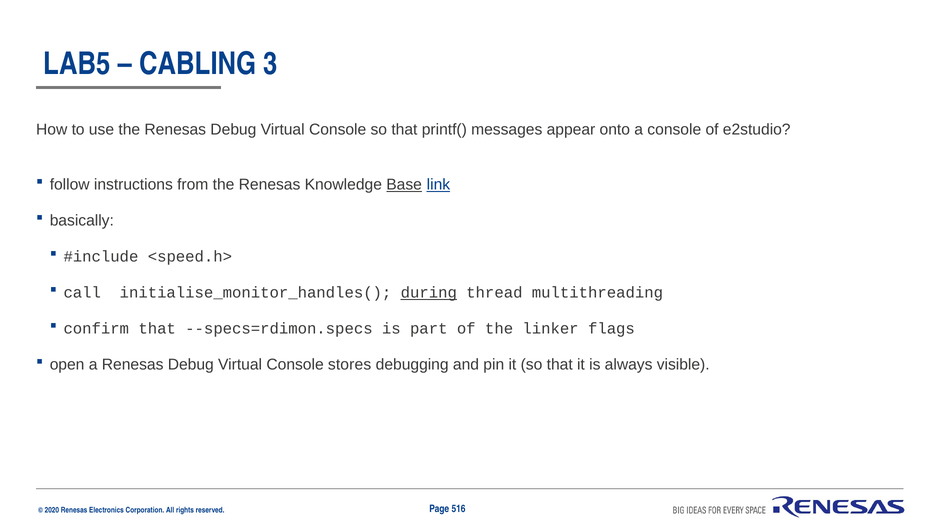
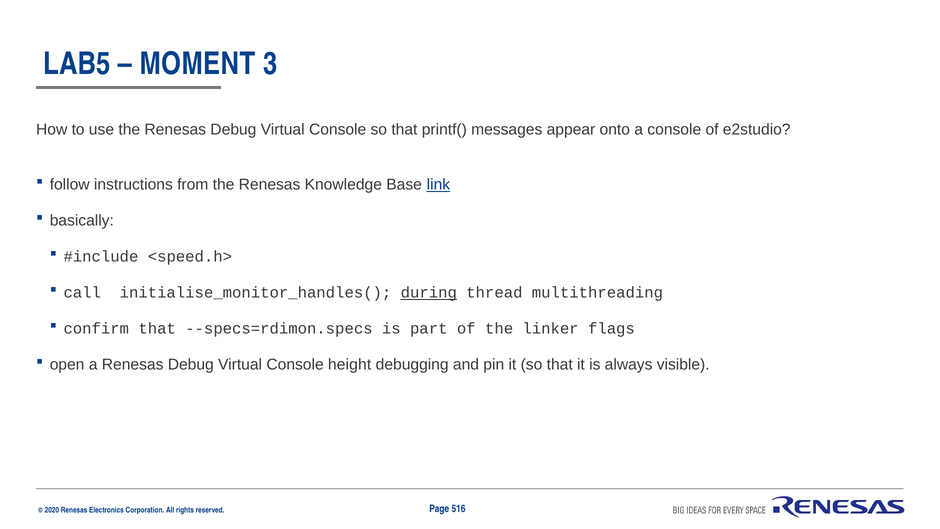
CABLING: CABLING -> MOMENT (198, 64)
Base underline: present -> none (404, 185)
stores: stores -> height (350, 365)
